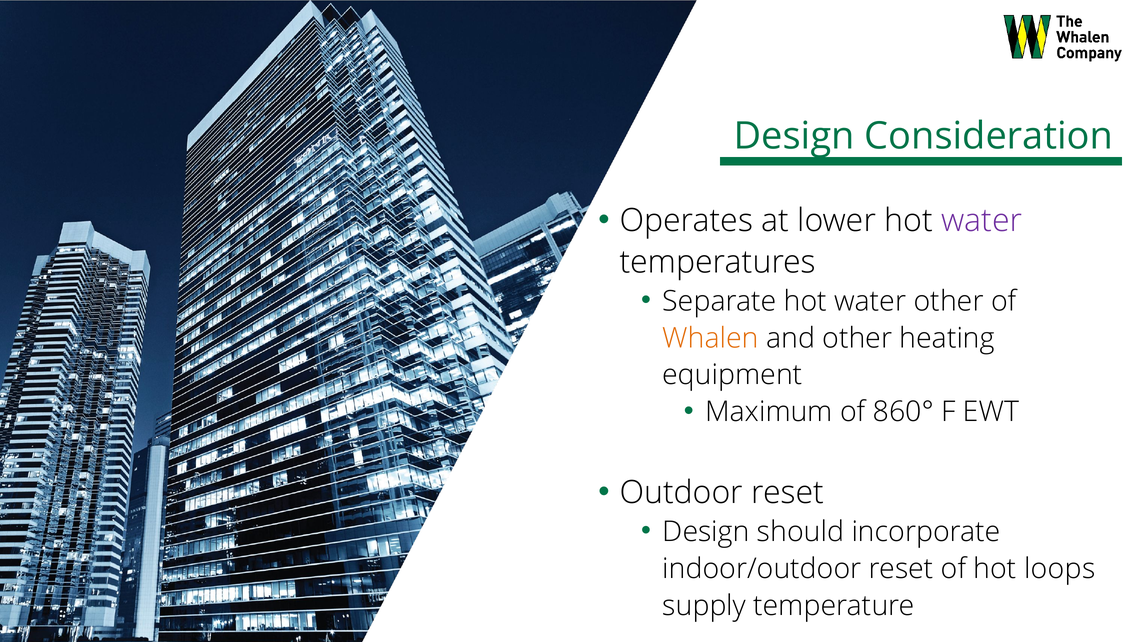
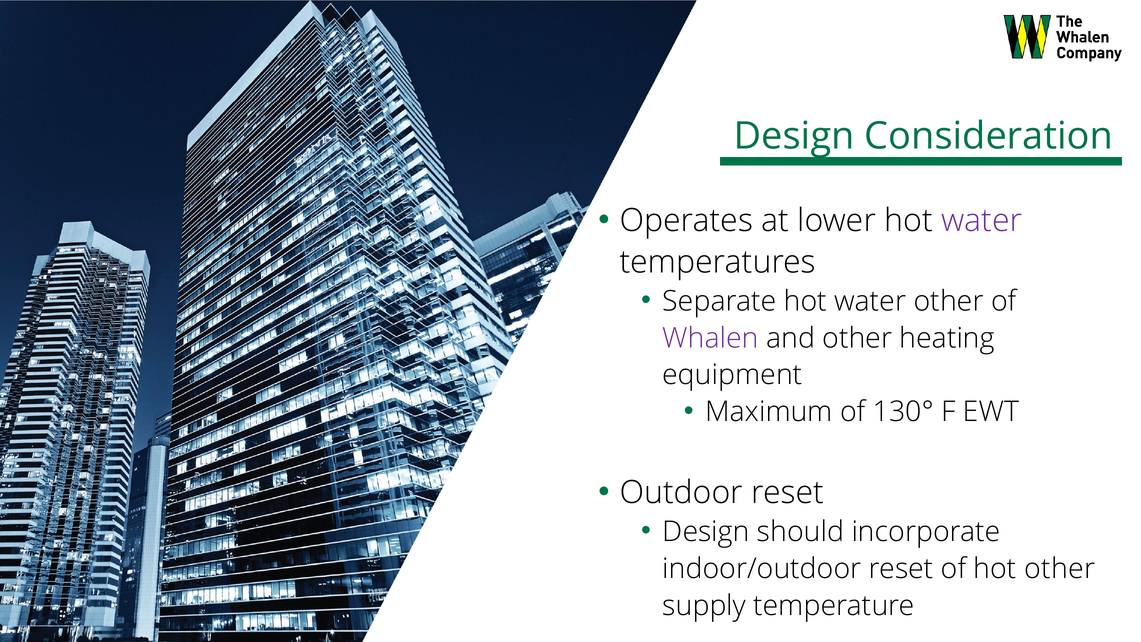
Whalen colour: orange -> purple (711, 338)
860°: 860° -> 130° (903, 412)
hot loops: loops -> other (1060, 569)
